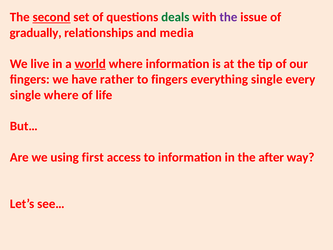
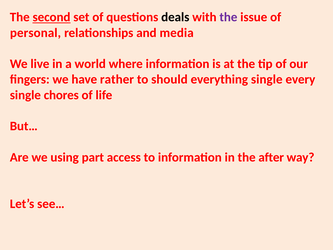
deals colour: green -> black (175, 17)
gradually: gradually -> personal (35, 33)
world underline: present -> none (90, 64)
to fingers: fingers -> should (169, 79)
single where: where -> chores (61, 95)
first: first -> part (93, 157)
